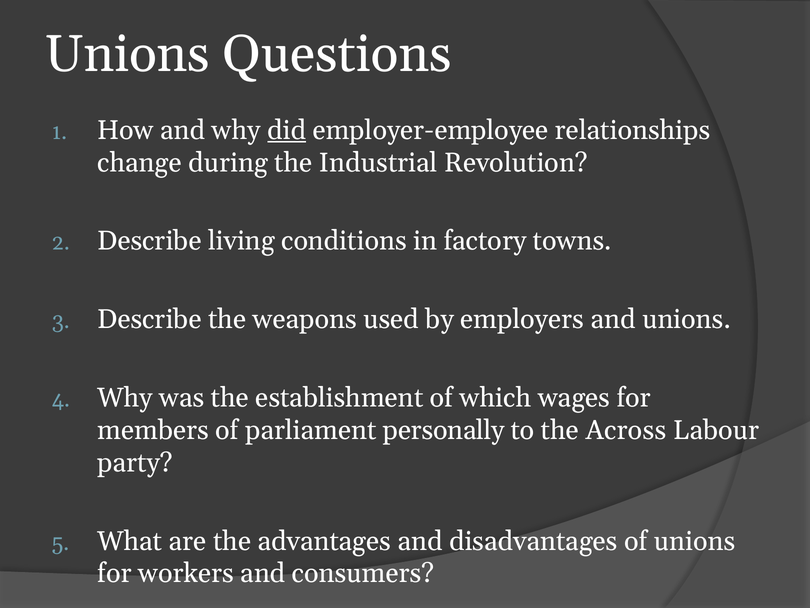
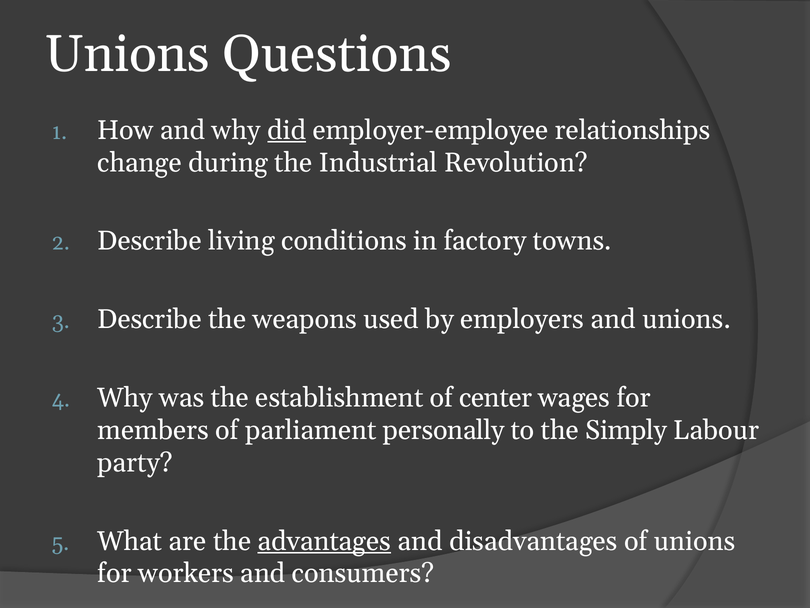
which: which -> center (496, 398)
Across: Across -> Simply (626, 430)
advantages underline: none -> present (324, 541)
